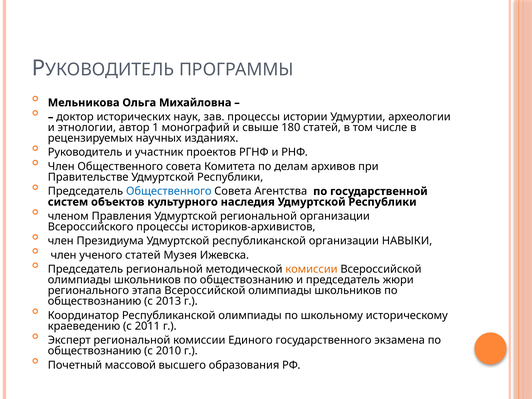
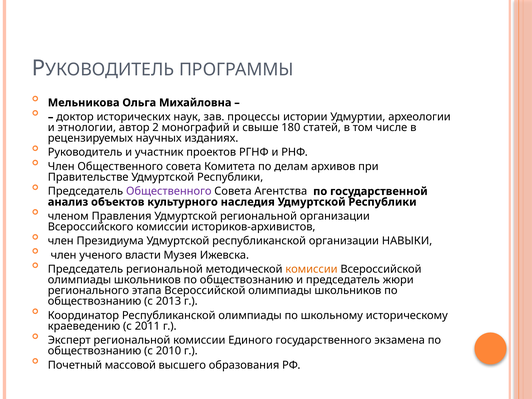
1: 1 -> 2 (156, 128)
Общественного colour: blue -> purple (169, 191)
систем: систем -> анализ (68, 202)
Всероссийского процессы: процессы -> комиссии (162, 227)
ученого статей: статей -> власти (143, 255)
